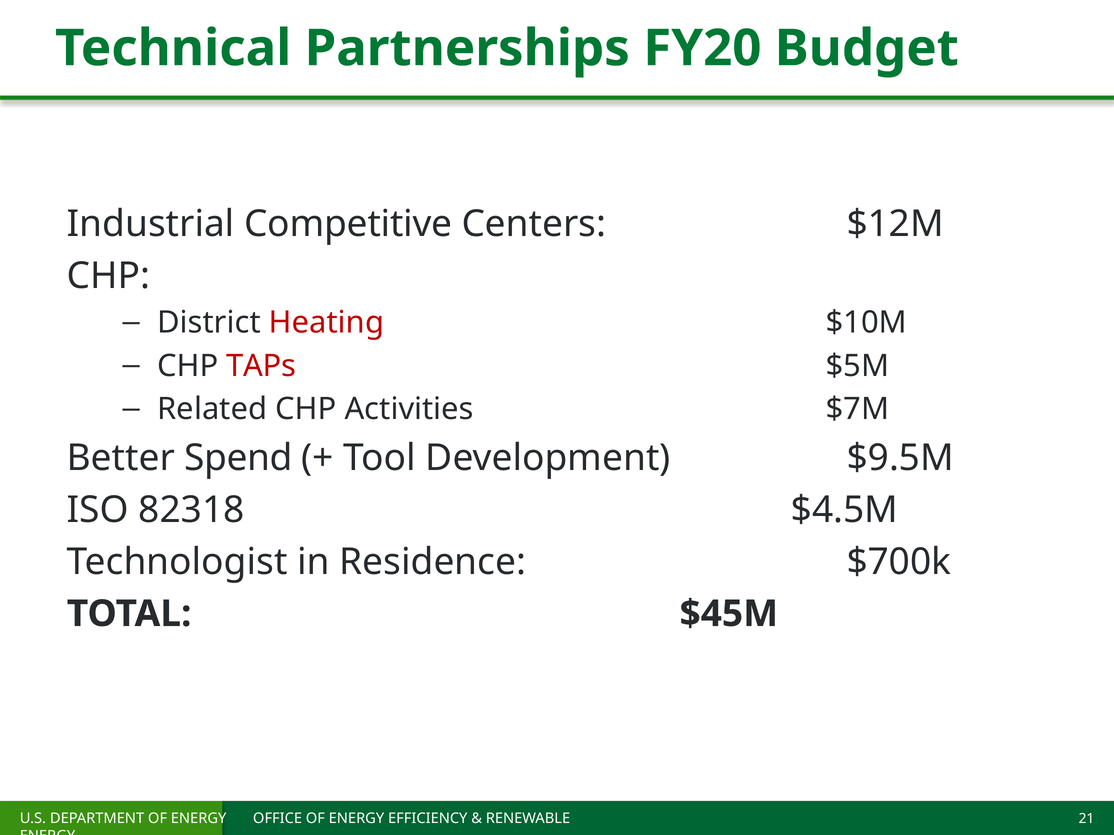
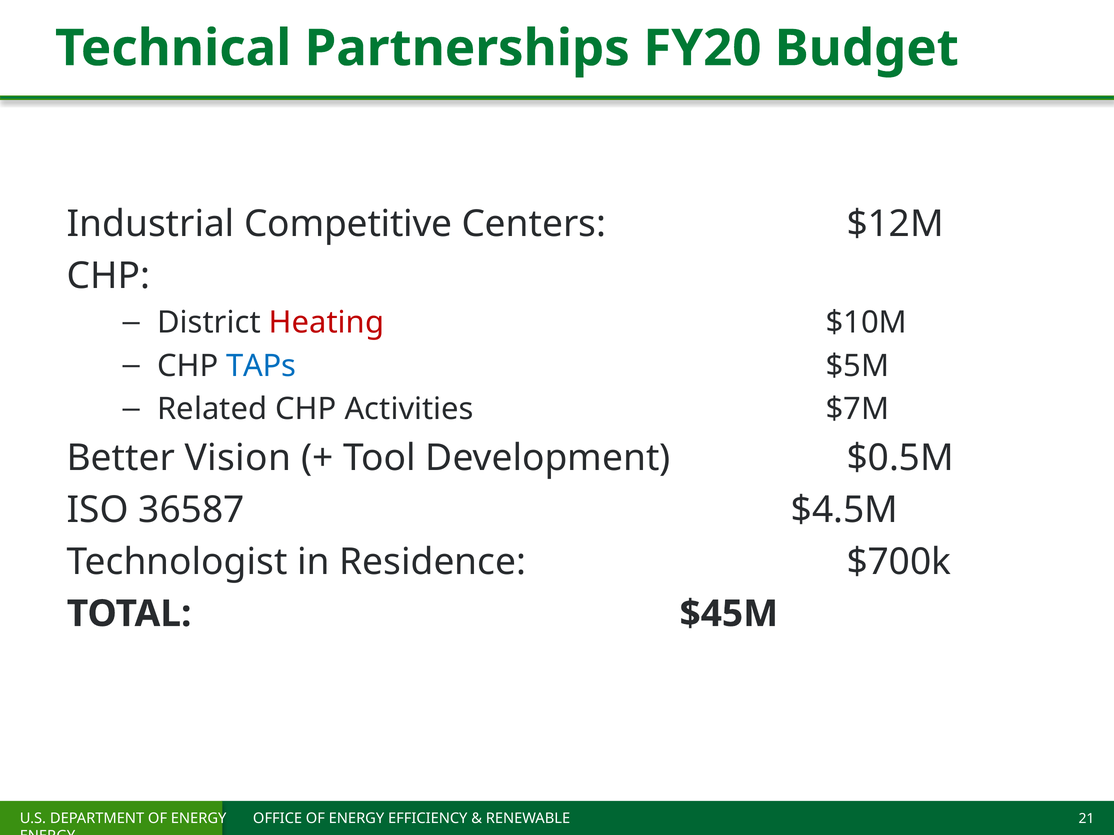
TAPs colour: red -> blue (261, 366)
Spend: Spend -> Vision (238, 458)
$9.5M: $9.5M -> $0.5M (900, 458)
82318: 82318 -> 36587 (191, 510)
